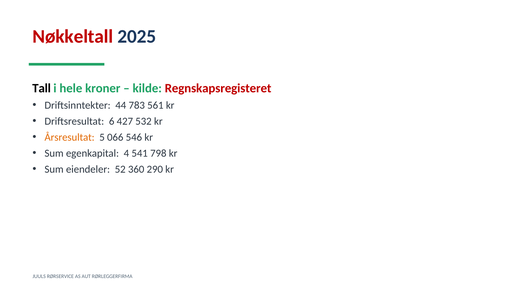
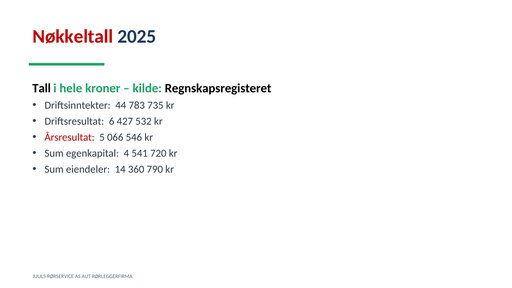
Regnskapsregisteret colour: red -> black (218, 88)
561: 561 -> 735 (155, 105)
Årsresultat colour: orange -> red (70, 137)
798: 798 -> 720 (158, 153)
52: 52 -> 14 (120, 169)
290: 290 -> 790 (155, 169)
